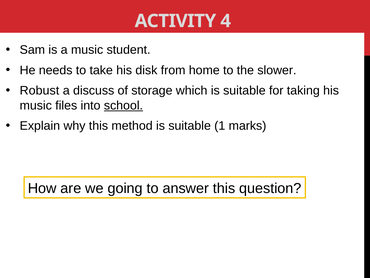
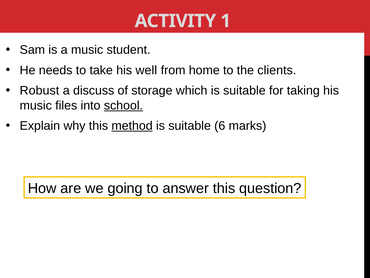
4: 4 -> 1 (226, 21)
disk: disk -> well (146, 70)
slower: slower -> clients (277, 70)
method underline: none -> present (132, 126)
1: 1 -> 6 (220, 126)
